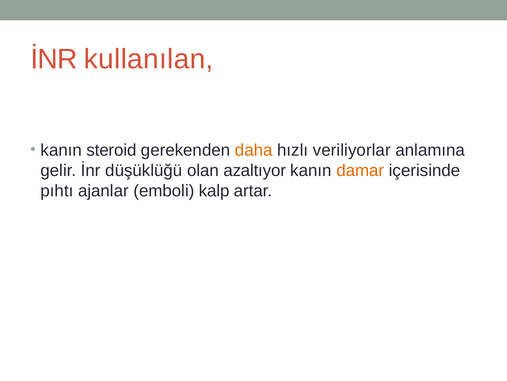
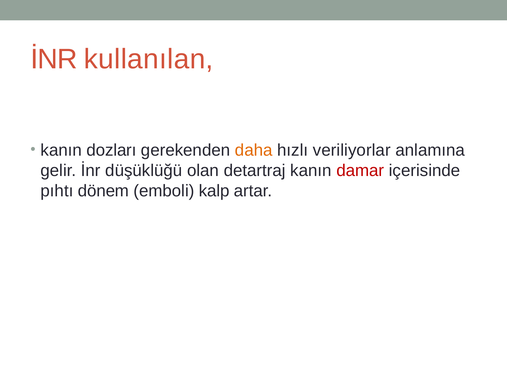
steroid: steroid -> dozları (111, 150)
azaltıyor: azaltıyor -> detartraj (255, 170)
damar colour: orange -> red (360, 170)
ajanlar: ajanlar -> dönem (103, 190)
